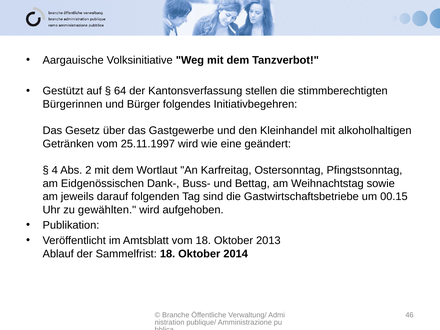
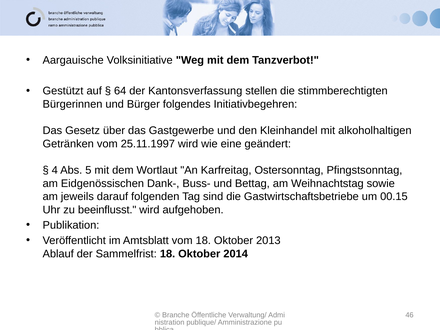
2: 2 -> 5 (88, 170)
gewählten: gewählten -> beeinflusst (107, 210)
